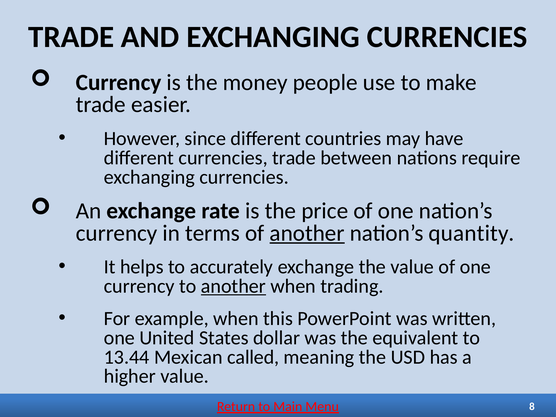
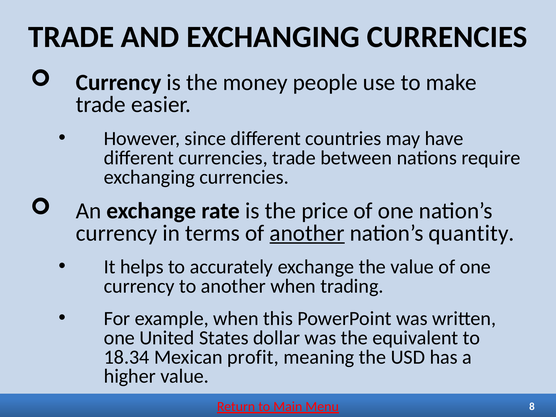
another underline: present -> none (233, 286)
13.44: 13.44 -> 18.34 (127, 357)
called: called -> profit (253, 357)
